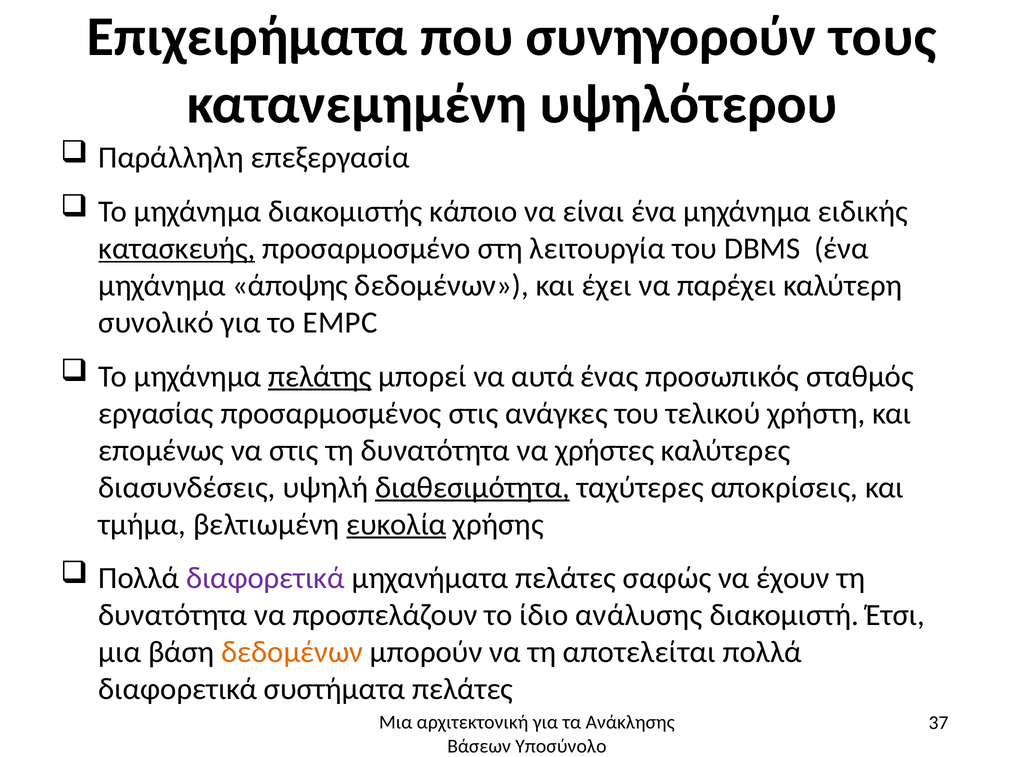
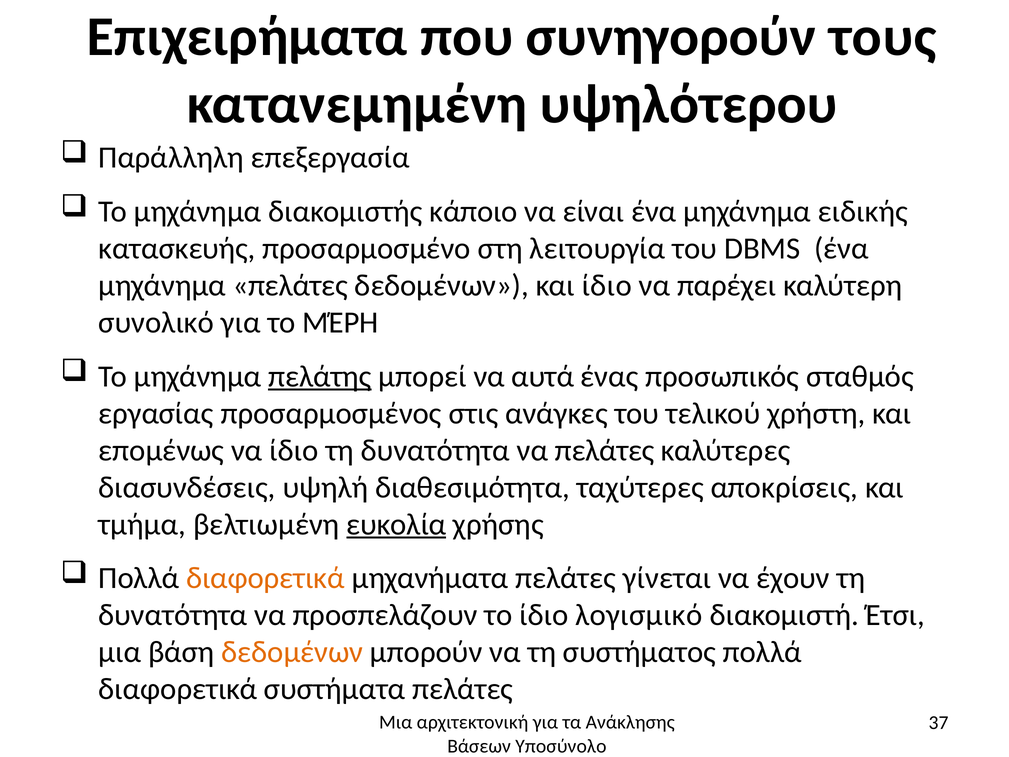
κατασκευής underline: present -> none (177, 248)
μηχάνημα άποψης: άποψης -> πελάτες (290, 285)
και έχει: έχει -> ίδιο (607, 285)
EMPC: EMPC -> ΜΈΡΗ (341, 322)
να στις: στις -> ίδιο (294, 450)
να χρήστες: χρήστες -> πελάτες (605, 450)
διαθεσιμότητα underline: present -> none (472, 487)
διαφορετικά colour: purple -> orange (265, 578)
σαφώς: σαφώς -> γίνεται (667, 578)
ανάλυσης: ανάλυσης -> λογισμικό (639, 615)
αποτελείται: αποτελείται -> συστήματος (639, 652)
